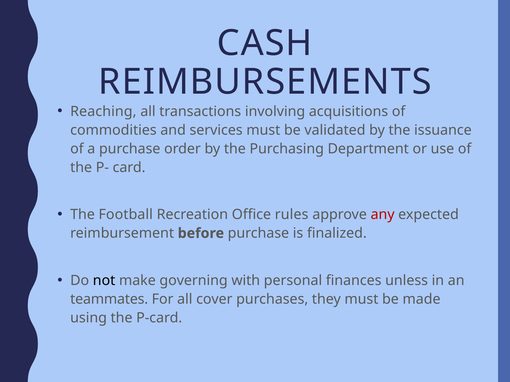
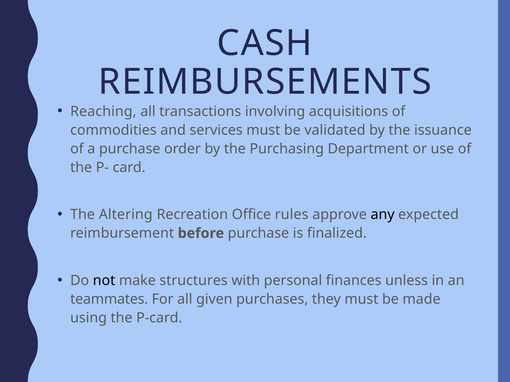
Football: Football -> Altering (126, 215)
any colour: red -> black (383, 215)
governing: governing -> structures (194, 281)
cover: cover -> given (214, 300)
